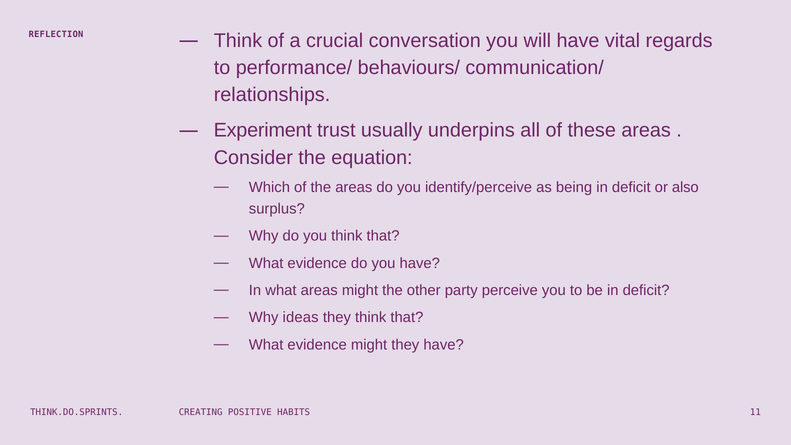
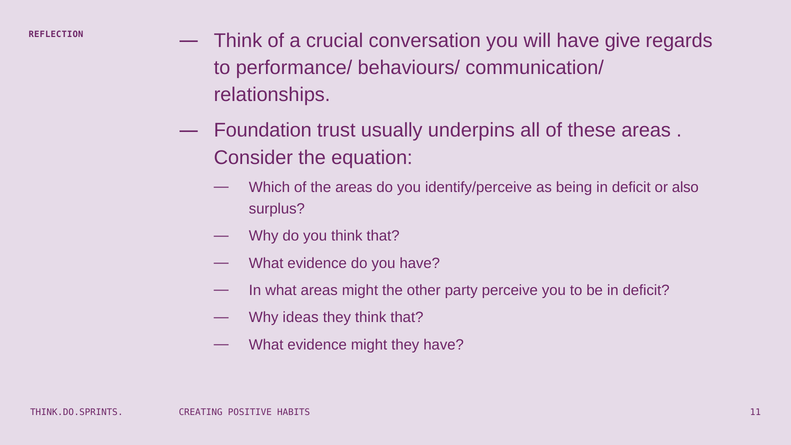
vital: vital -> give (623, 41)
Experiment: Experiment -> Foundation (263, 130)
